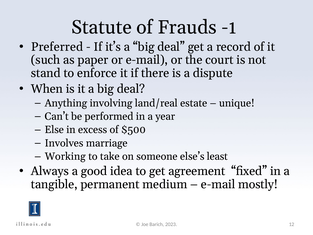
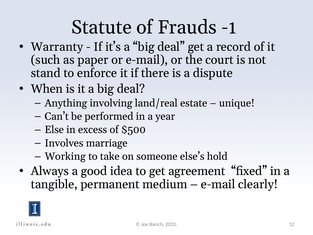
Preferred: Preferred -> Warranty (57, 47)
least: least -> hold (217, 156)
mostly: mostly -> clearly (258, 184)
